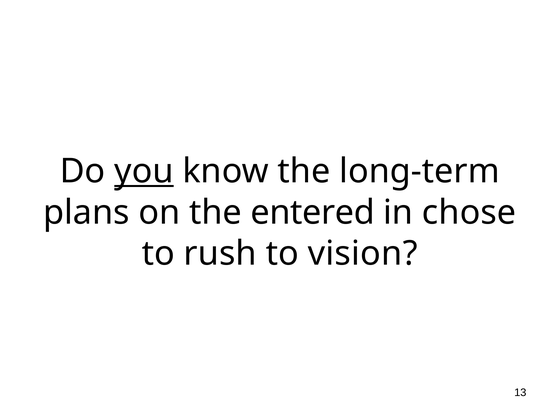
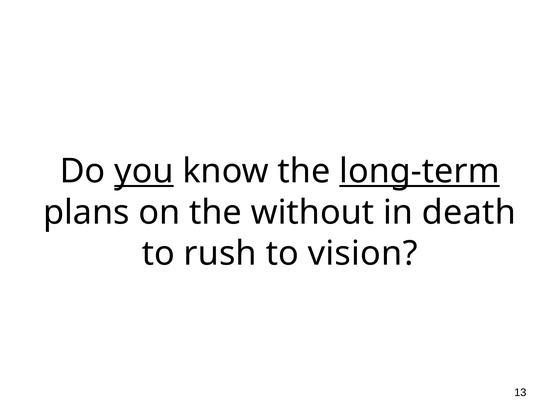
long-term underline: none -> present (419, 171)
entered: entered -> without (313, 212)
chose: chose -> death (469, 212)
